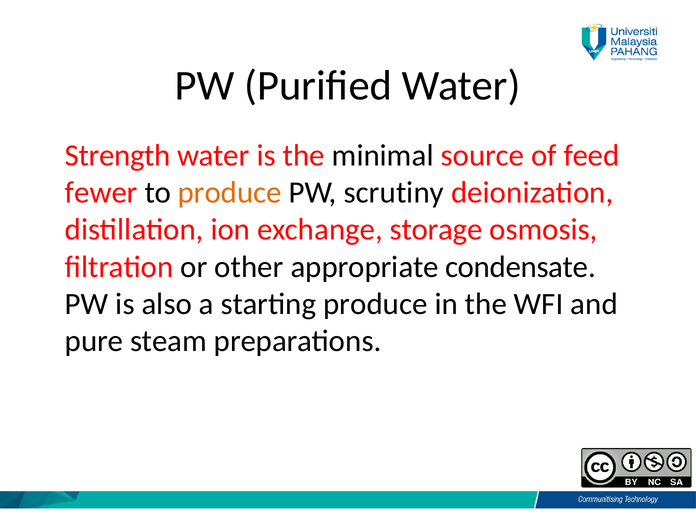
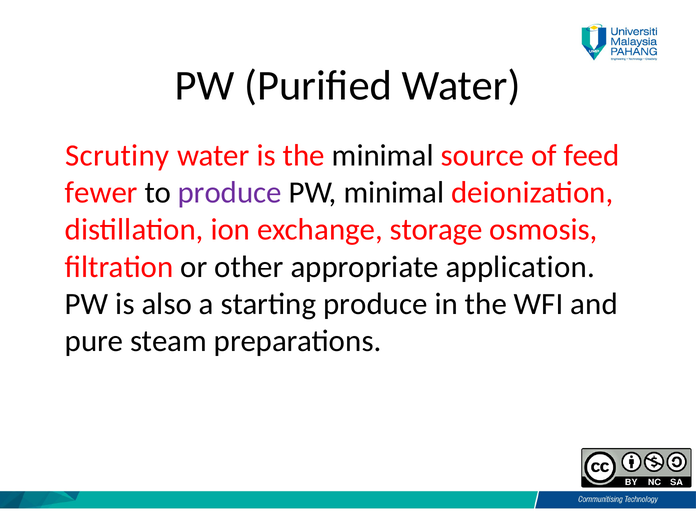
Strength: Strength -> Scrutiny (117, 155)
produce colour: orange -> purple (230, 193)
PW scrutiny: scrutiny -> minimal (394, 193)
condensate: condensate -> application (520, 267)
